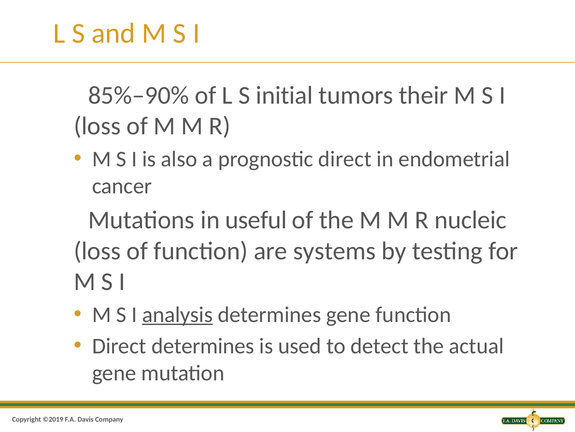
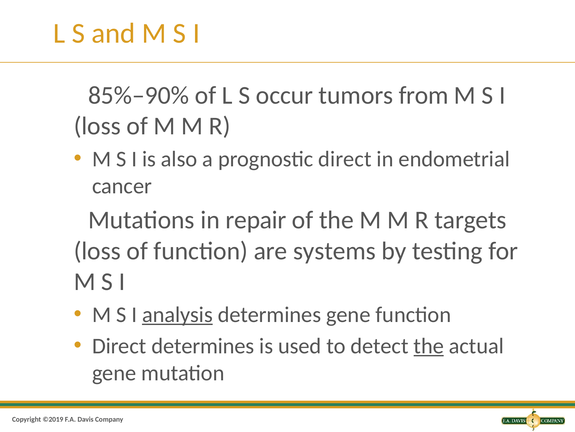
initial: initial -> occur (284, 95)
their: their -> from (424, 95)
useful: useful -> repair (256, 220)
nucleic: nucleic -> targets (471, 220)
the underline: none -> present (429, 345)
